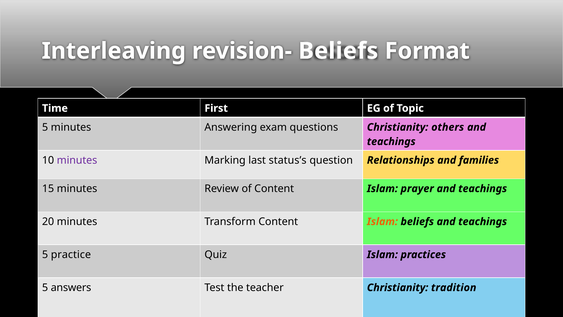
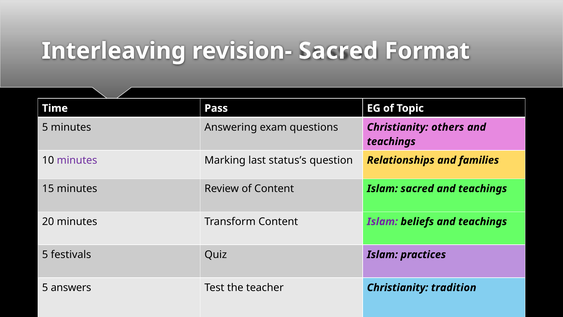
revision- Beliefs: Beliefs -> Sacred (338, 51)
First: First -> Pass (216, 108)
Islam prayer: prayer -> sacred (417, 188)
Islam colour: orange -> purple (382, 221)
practice: practice -> festivals (71, 254)
